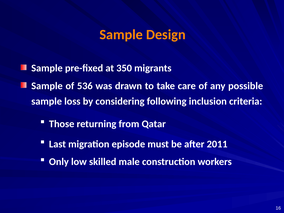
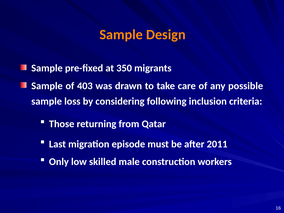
536: 536 -> 403 (85, 86)
